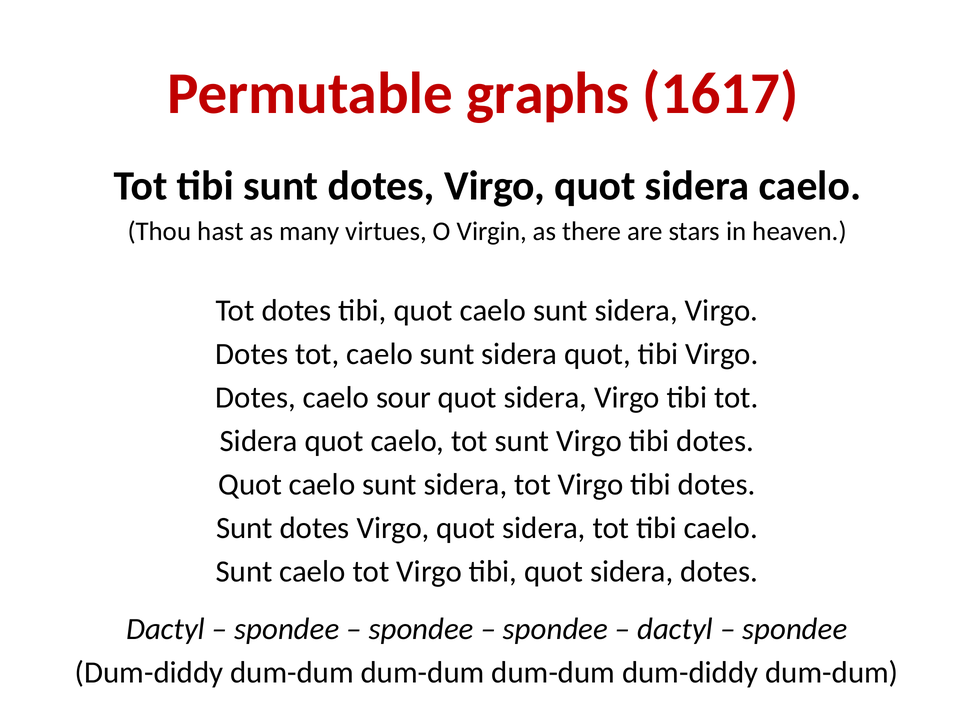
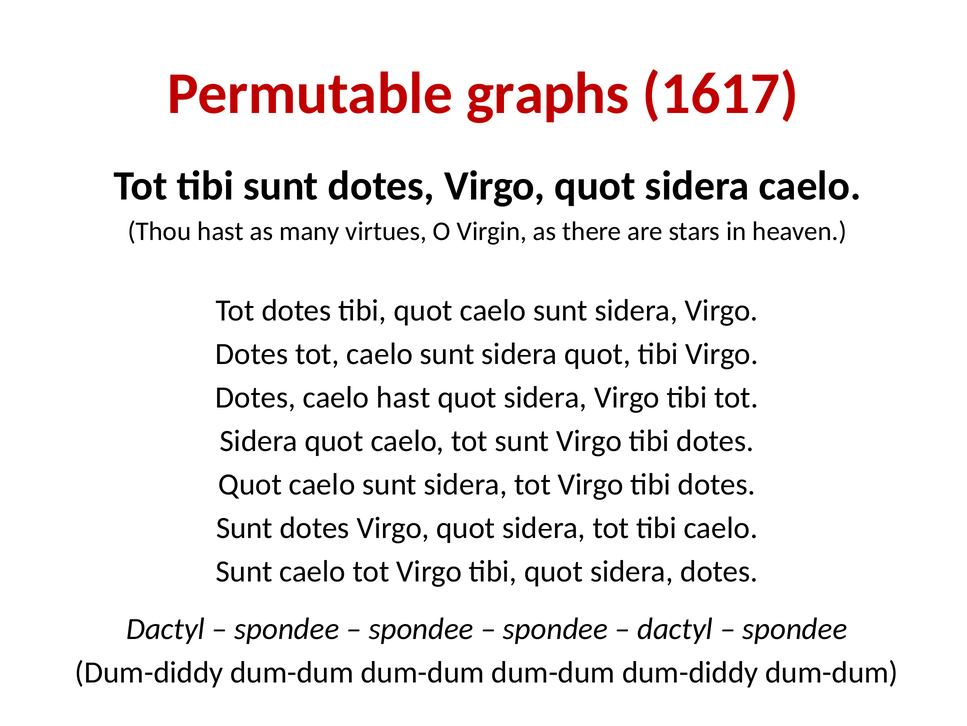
caelo sour: sour -> hast (403, 397)
